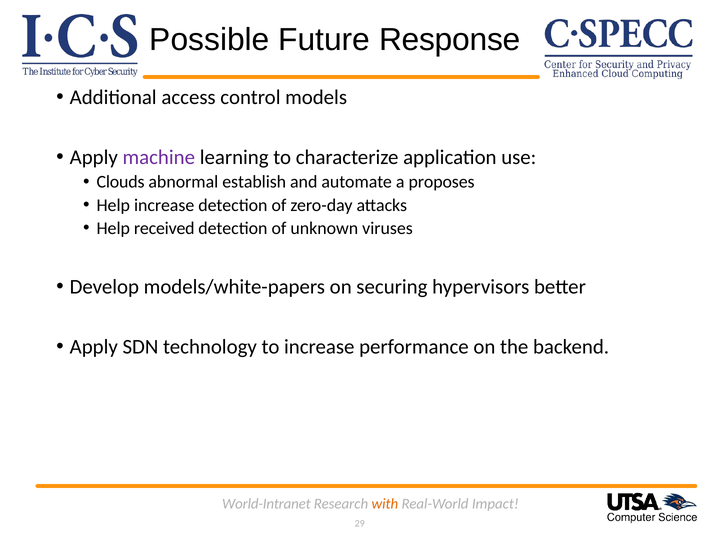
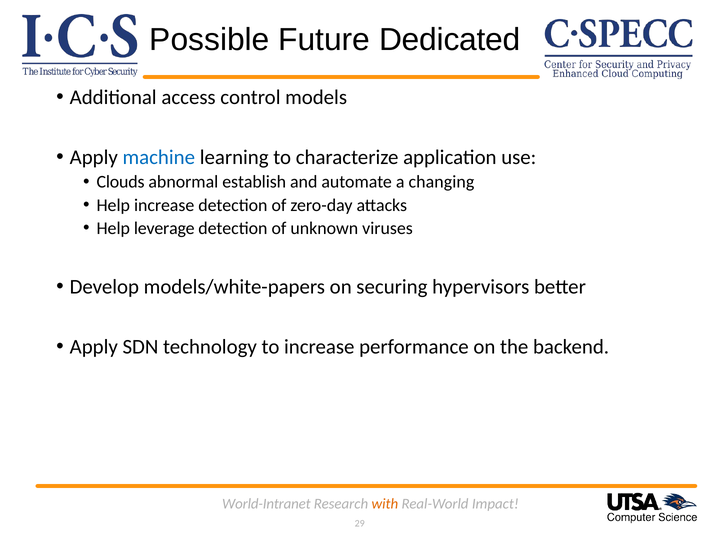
Response: Response -> Dedicated (450, 40)
machine colour: purple -> blue (159, 157)
proposes: proposes -> changing (441, 182)
received: received -> leverage (164, 228)
